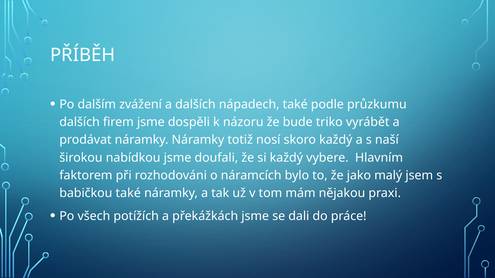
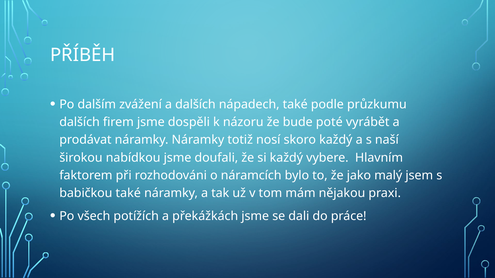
triko: triko -> poté (329, 122)
